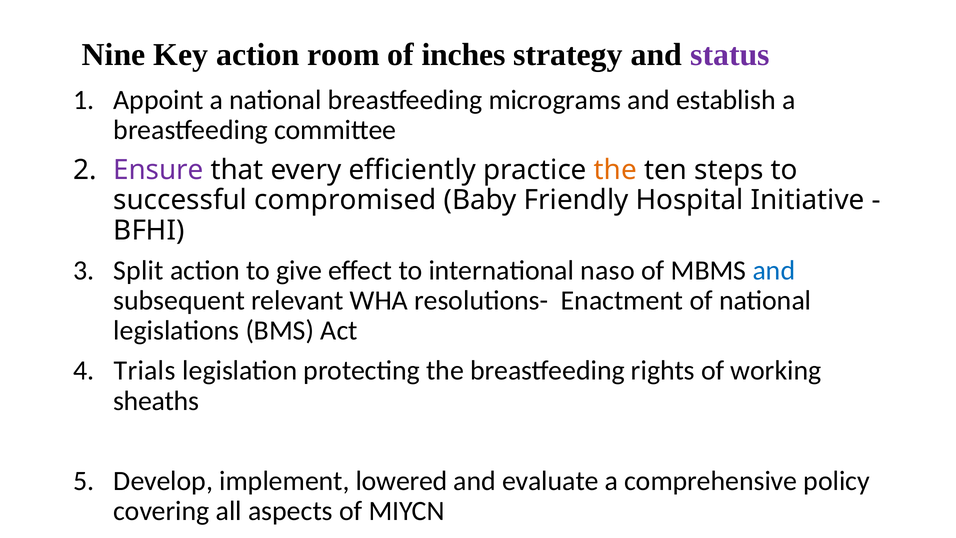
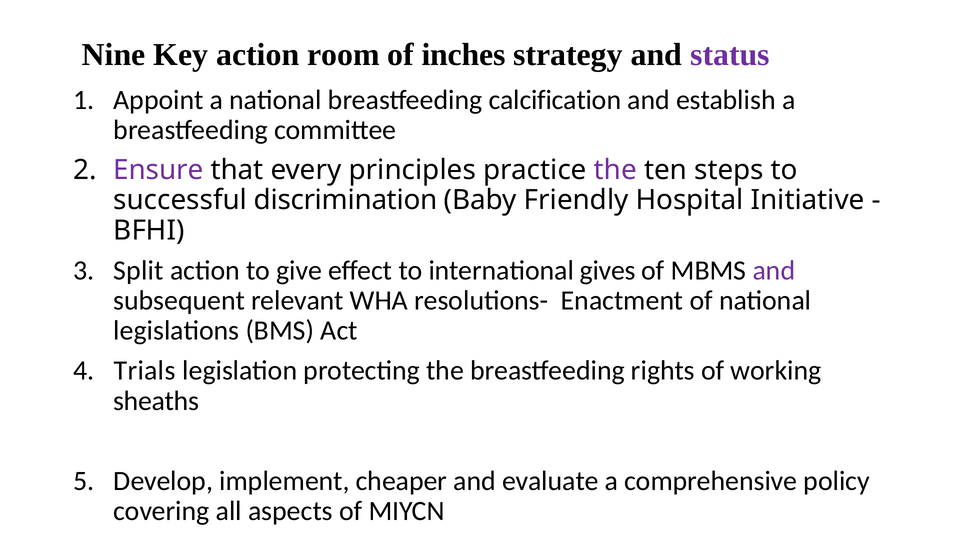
micrograms: micrograms -> calcification (555, 100)
efficiently: efficiently -> principles (412, 170)
the colour: orange -> purple (615, 170)
compromised: compromised -> discrimination (346, 200)
naso: naso -> gives (608, 270)
and colour: blue -> purple (774, 270)
lowered: lowered -> cheaper (401, 481)
